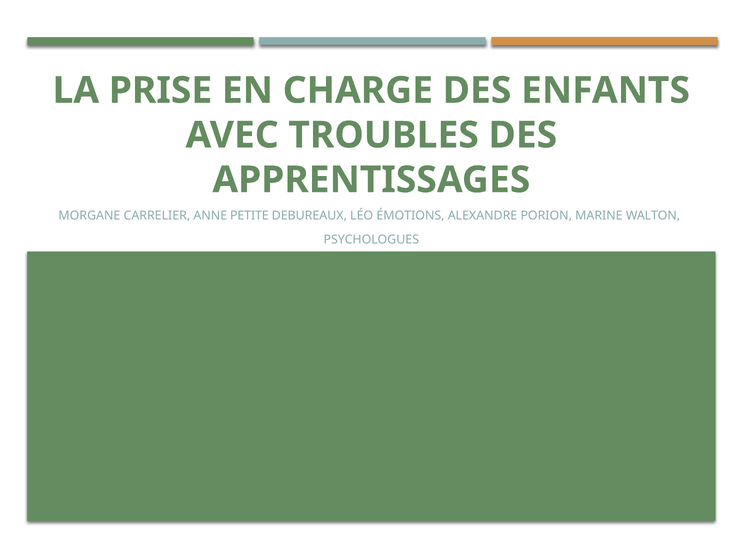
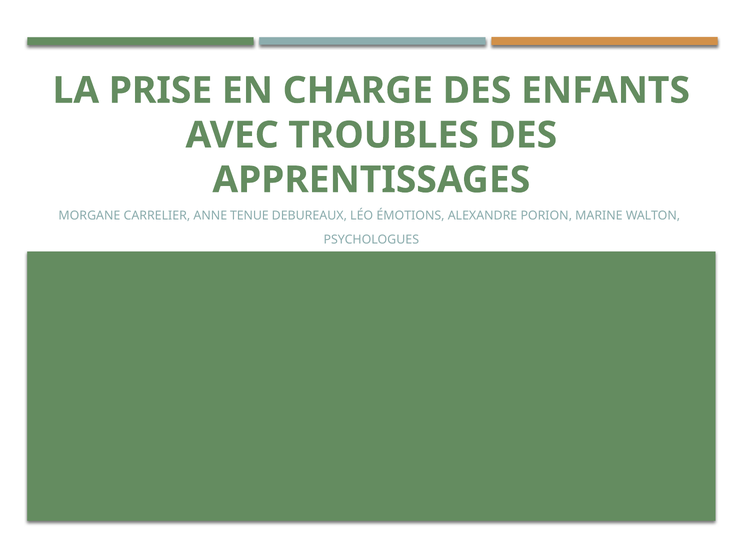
PETITE: PETITE -> TENUE (249, 215)
